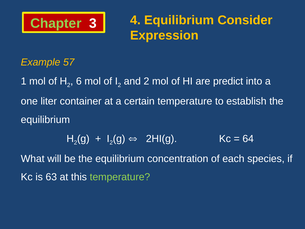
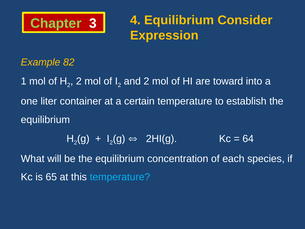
57: 57 -> 82 (69, 62)
6: 6 -> 2 (79, 81)
predict: predict -> toward (228, 81)
63: 63 -> 65 (51, 177)
temperature colour: light green -> light blue (120, 177)
